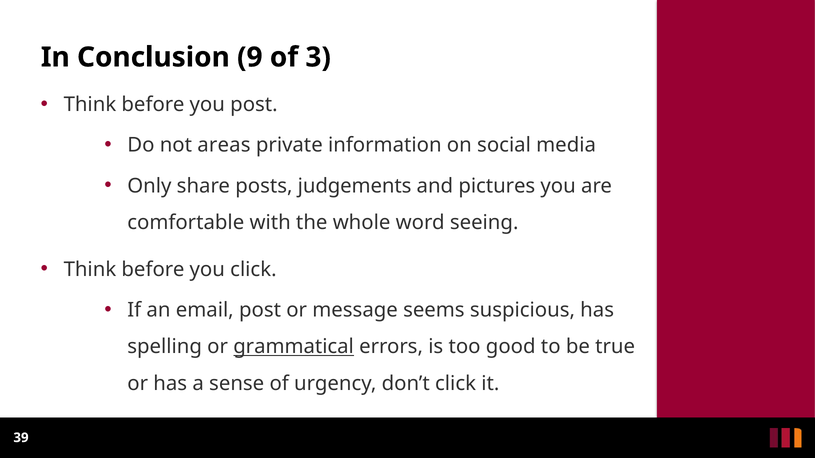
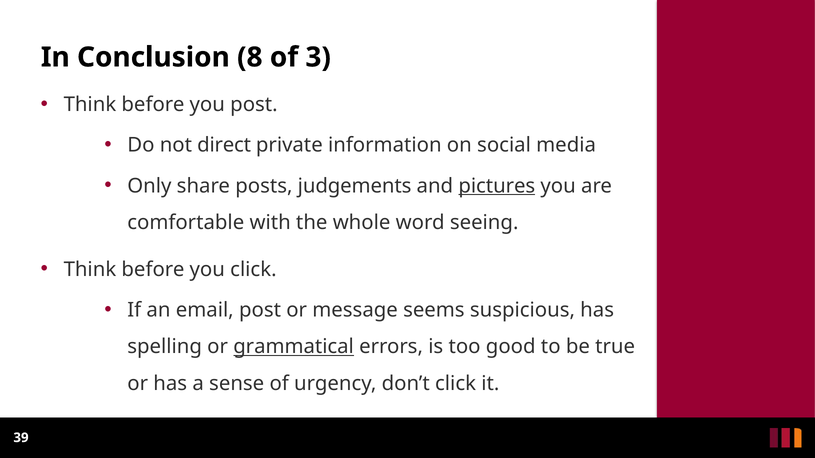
9: 9 -> 8 (250, 57)
areas: areas -> direct (224, 145)
pictures underline: none -> present (497, 186)
